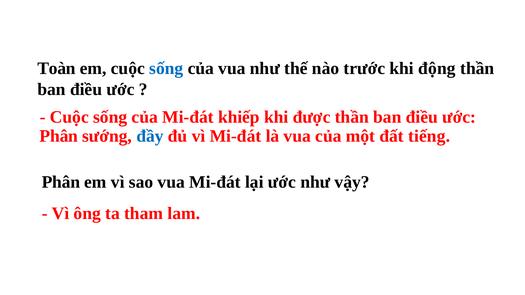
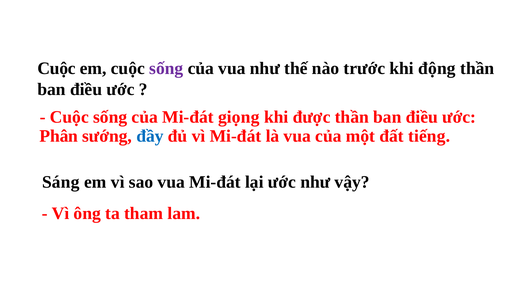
Toàn: Toàn -> Cuộc (57, 68)
sống colour: blue -> purple (166, 68)
khiếp: khiếp -> giọng (239, 117)
Phân: Phân -> Sáng (61, 182)
